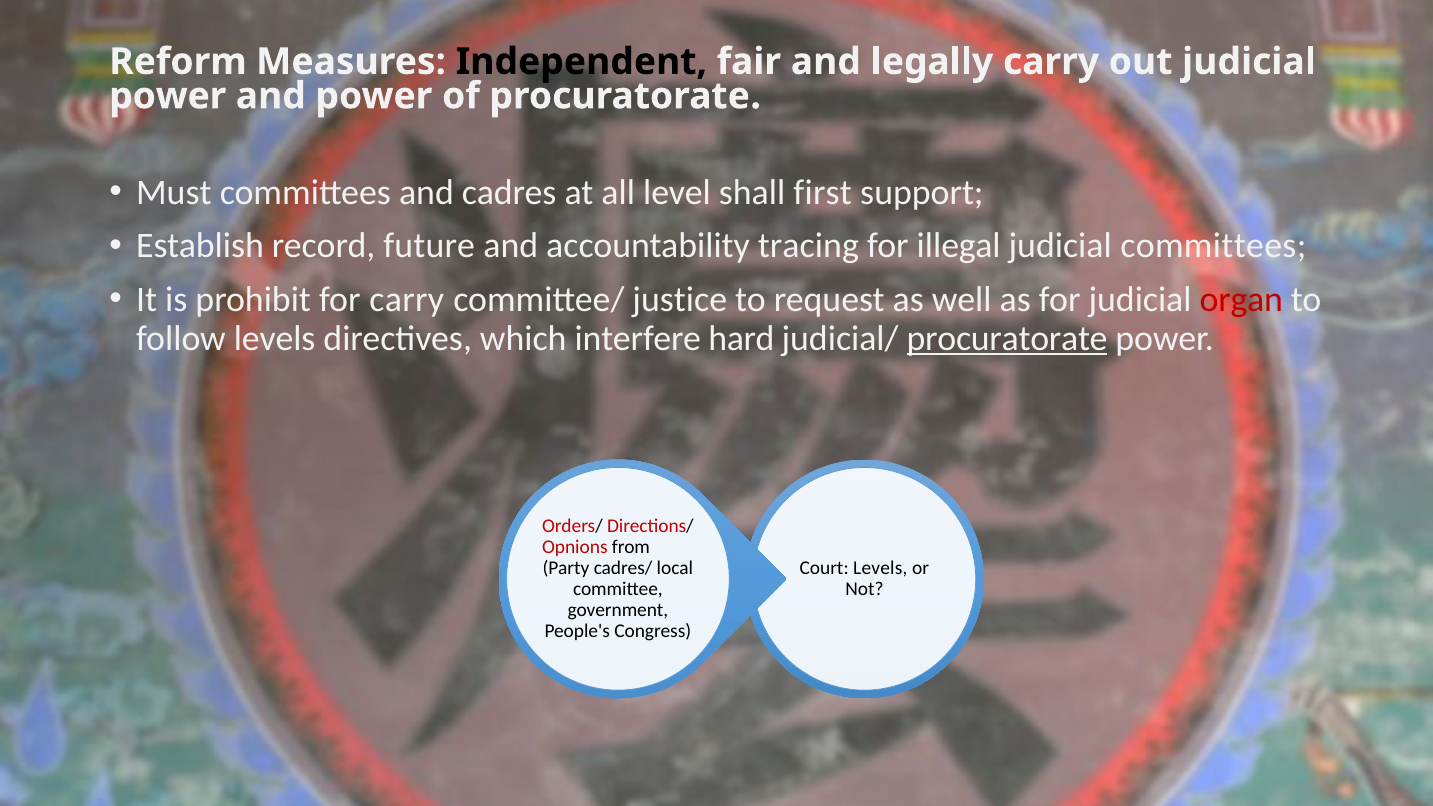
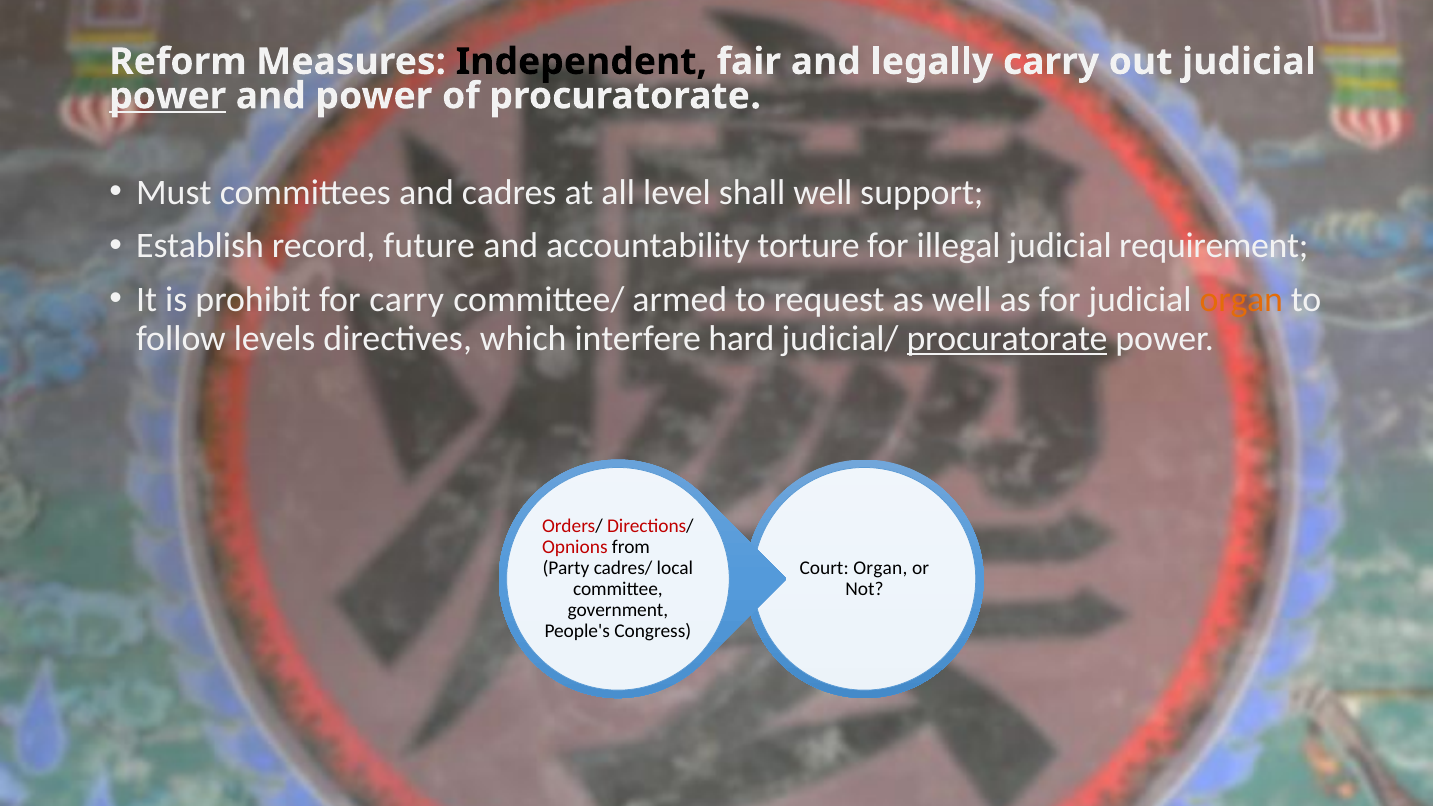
power underline: none -> present (168, 96)
shall first: first -> well (823, 192)
tracing: tracing -> torture (809, 246)
judicial committees: committees -> requirement (1214, 246)
justice: justice -> armed (680, 300)
organ colour: red -> orange (1241, 300)
Levels: Levels -> Organ (880, 568)
